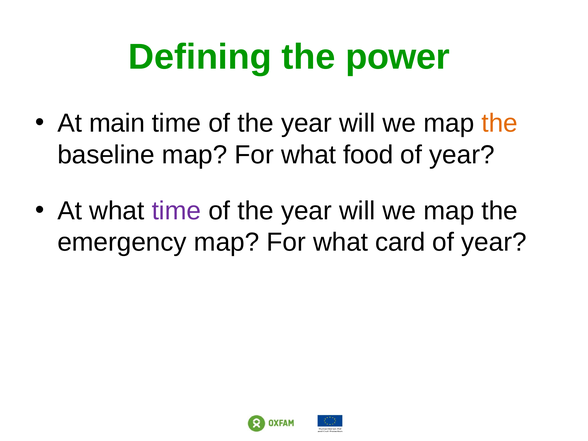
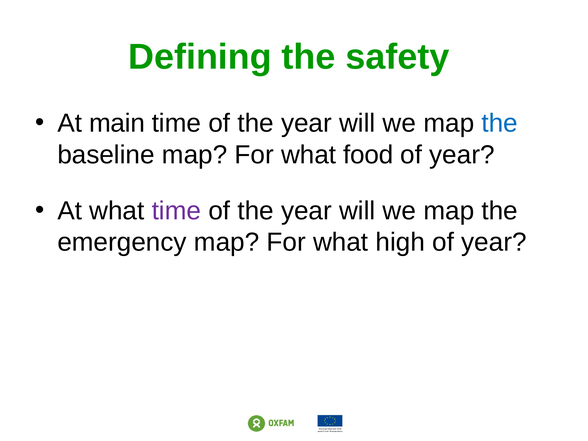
power: power -> safety (397, 57)
the colour: orange -> blue (500, 123)
card: card -> high (400, 242)
